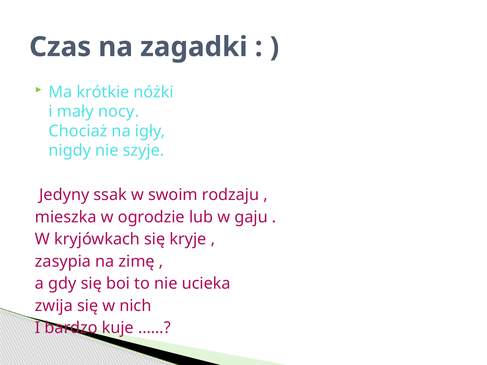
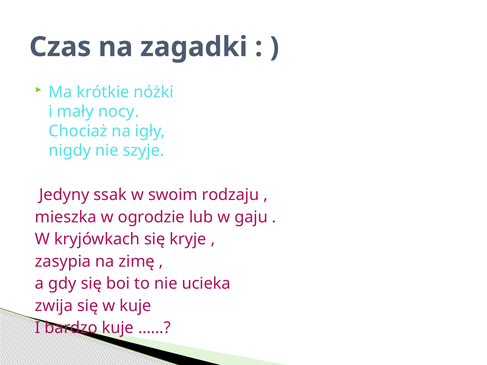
w nich: nich -> kuje (135, 306)
